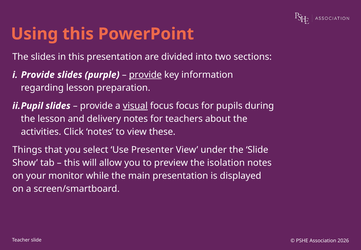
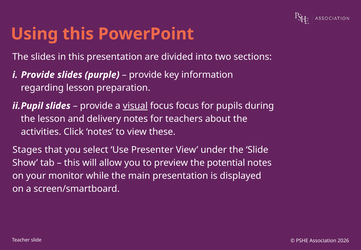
provide underline: present -> none (145, 75)
Things: Things -> Stages (27, 150)
isolation: isolation -> potential (226, 163)
